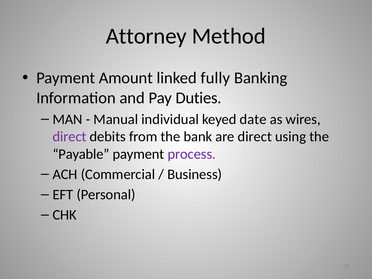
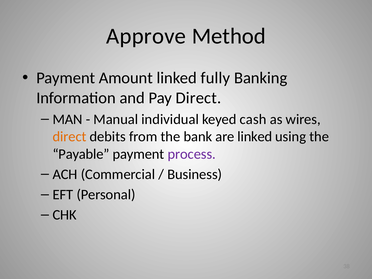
Attorney: Attorney -> Approve (146, 36)
Pay Duties: Duties -> Direct (198, 98)
date: date -> cash (253, 119)
direct colour: purple -> orange (69, 137)
are direct: direct -> linked (255, 137)
